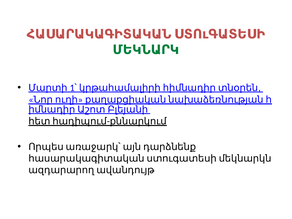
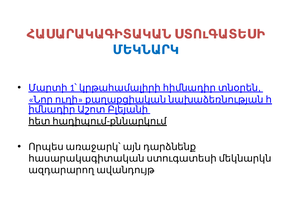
ՄԵԿՆԱՐԿ colour: green -> blue (146, 50)
